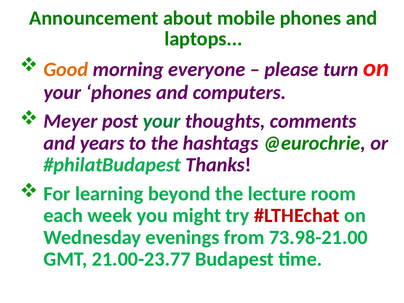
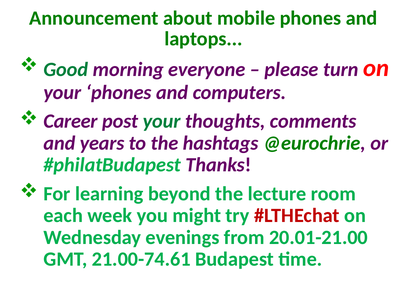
Good colour: orange -> green (66, 70)
Meyer: Meyer -> Career (71, 121)
73.98-21.00: 73.98-21.00 -> 20.01-21.00 (318, 237)
21.00-23.77: 21.00-23.77 -> 21.00-74.61 (141, 259)
